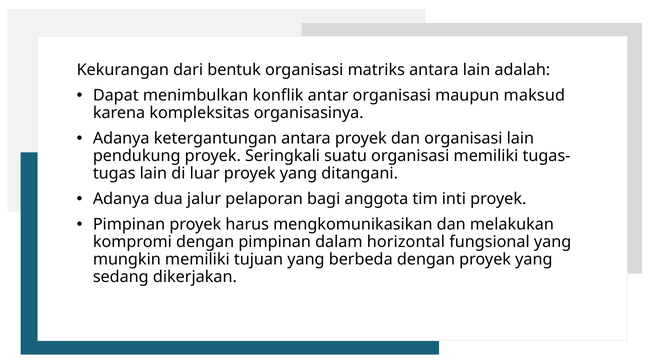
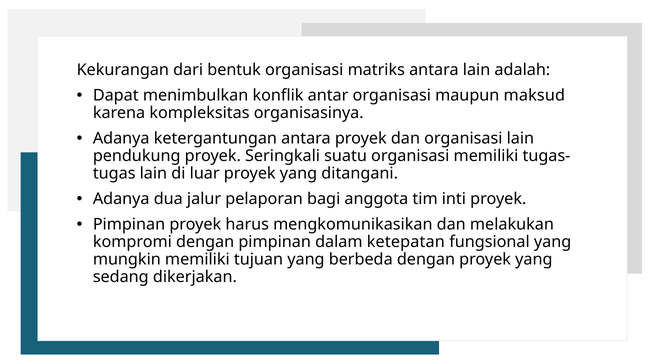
horizontal: horizontal -> ketepatan (406, 242)
